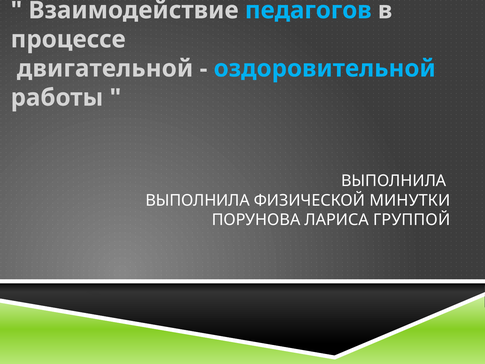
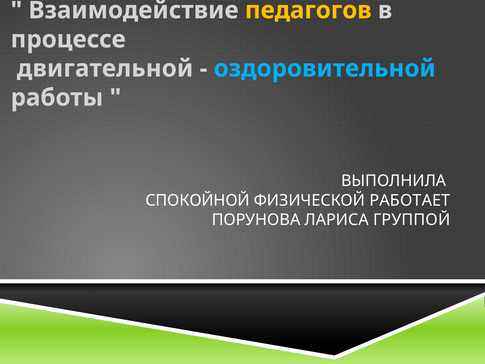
педагогов colour: light blue -> yellow (308, 10)
ВЫПОЛНИЛА: ВЫПОЛНИЛА -> СПОКОЙНОЙ (198, 200)
МИНУТКИ: МИНУТКИ -> РАБОТАЕТ (410, 200)
